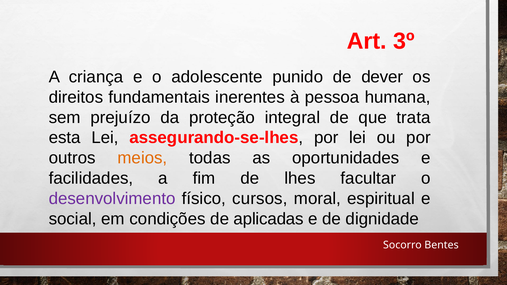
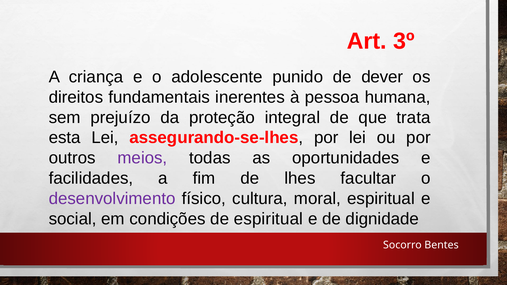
meios colour: orange -> purple (142, 158)
cursos: cursos -> cultura (260, 199)
de aplicadas: aplicadas -> espiritual (268, 219)
